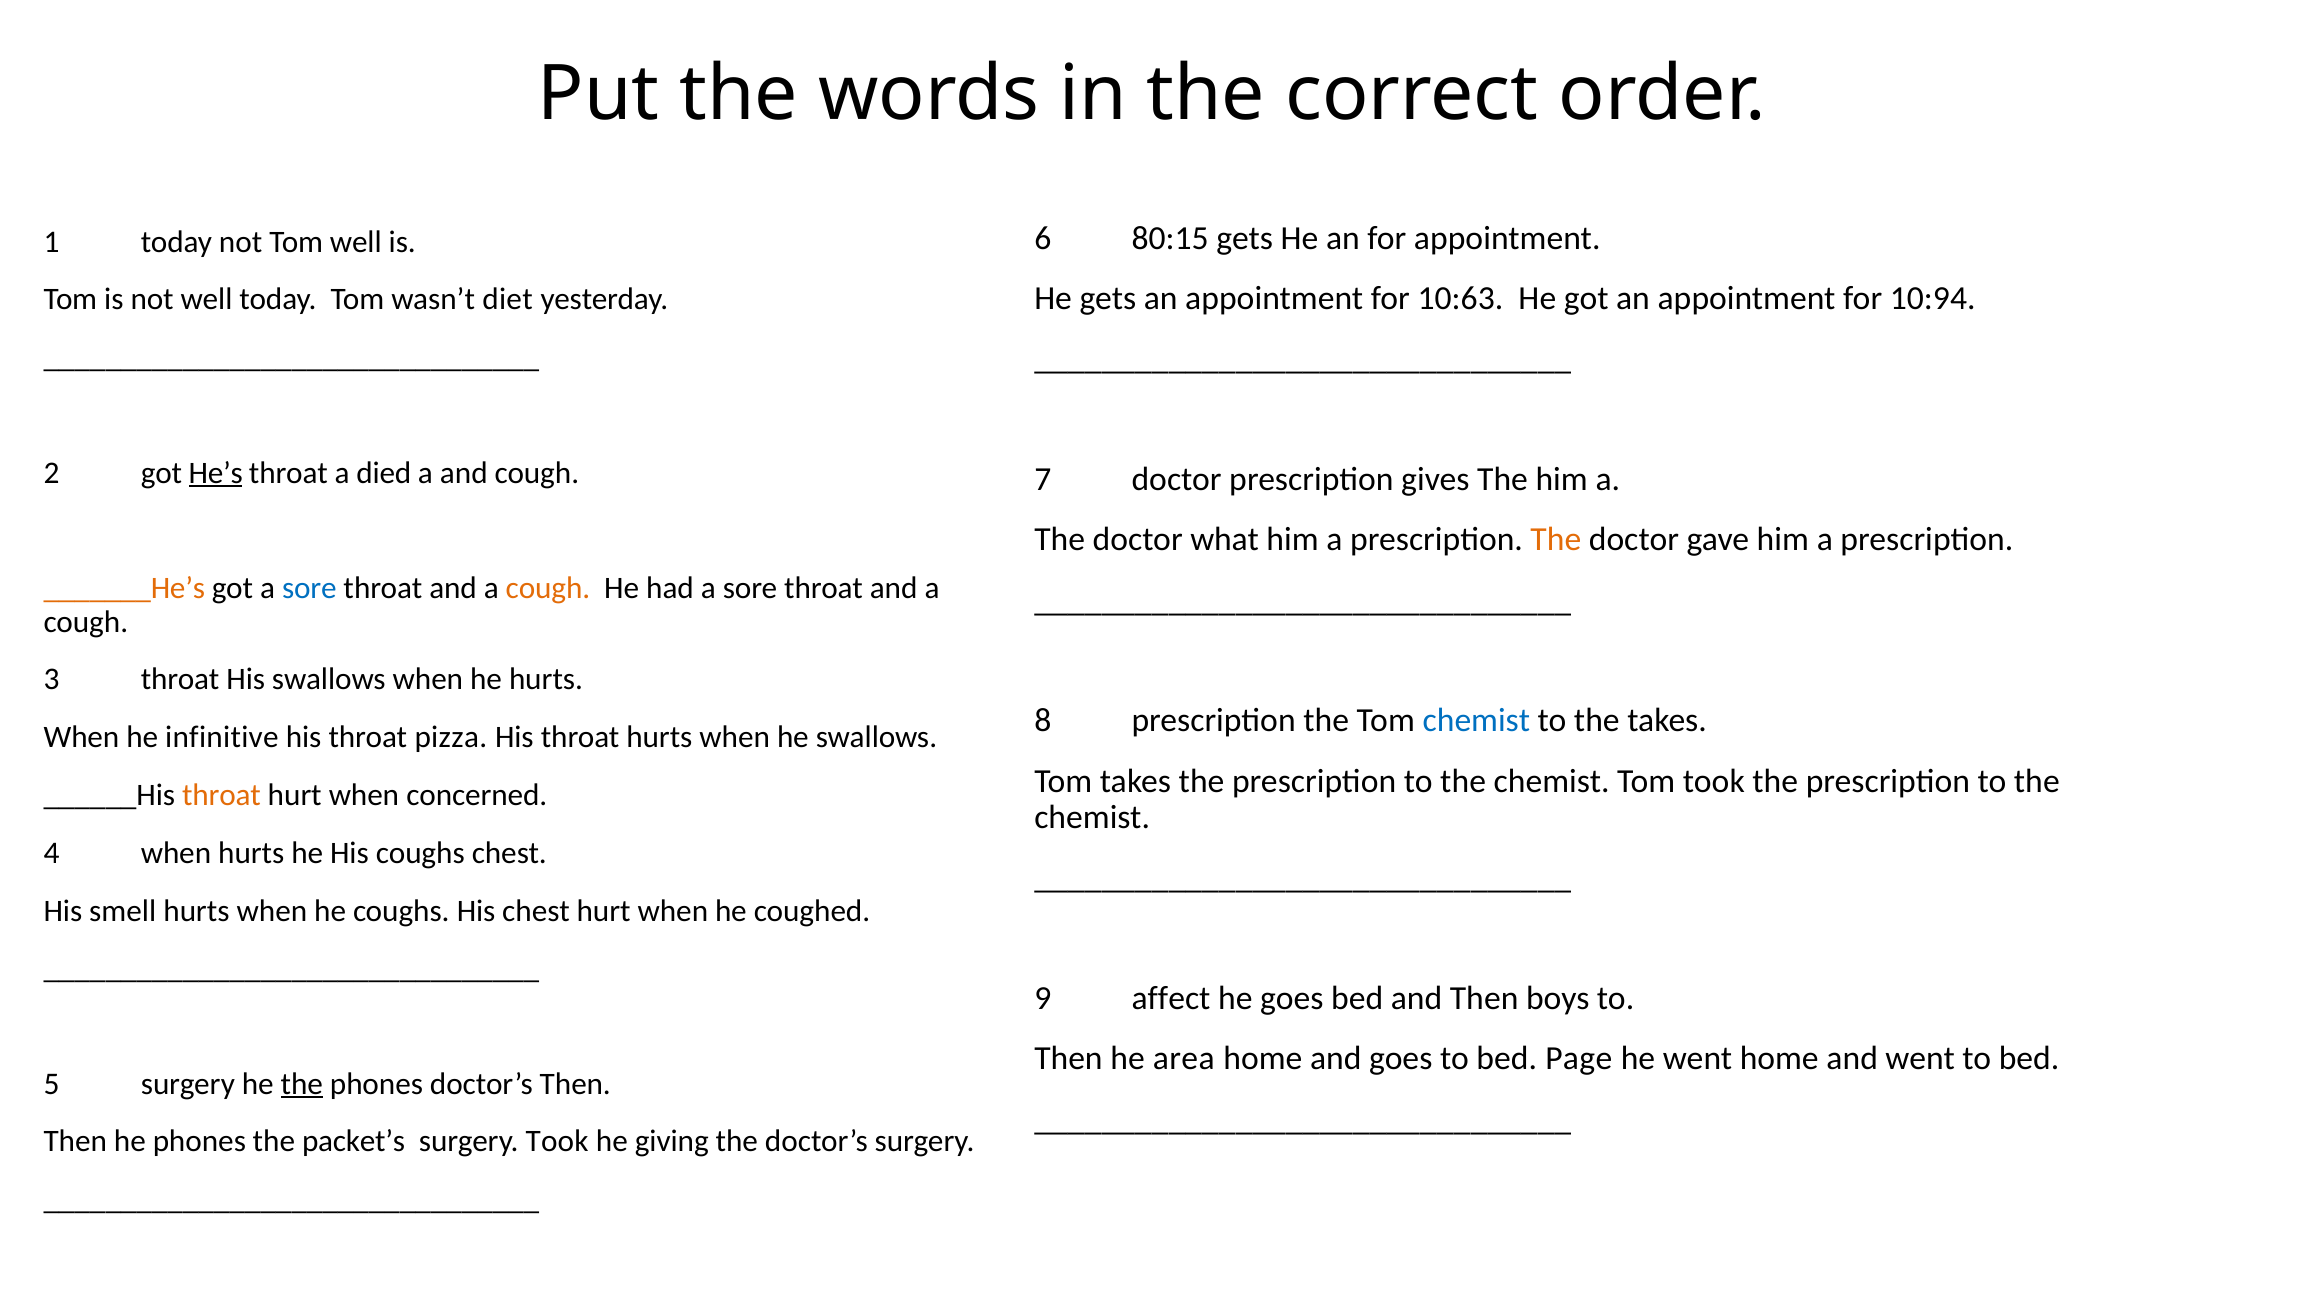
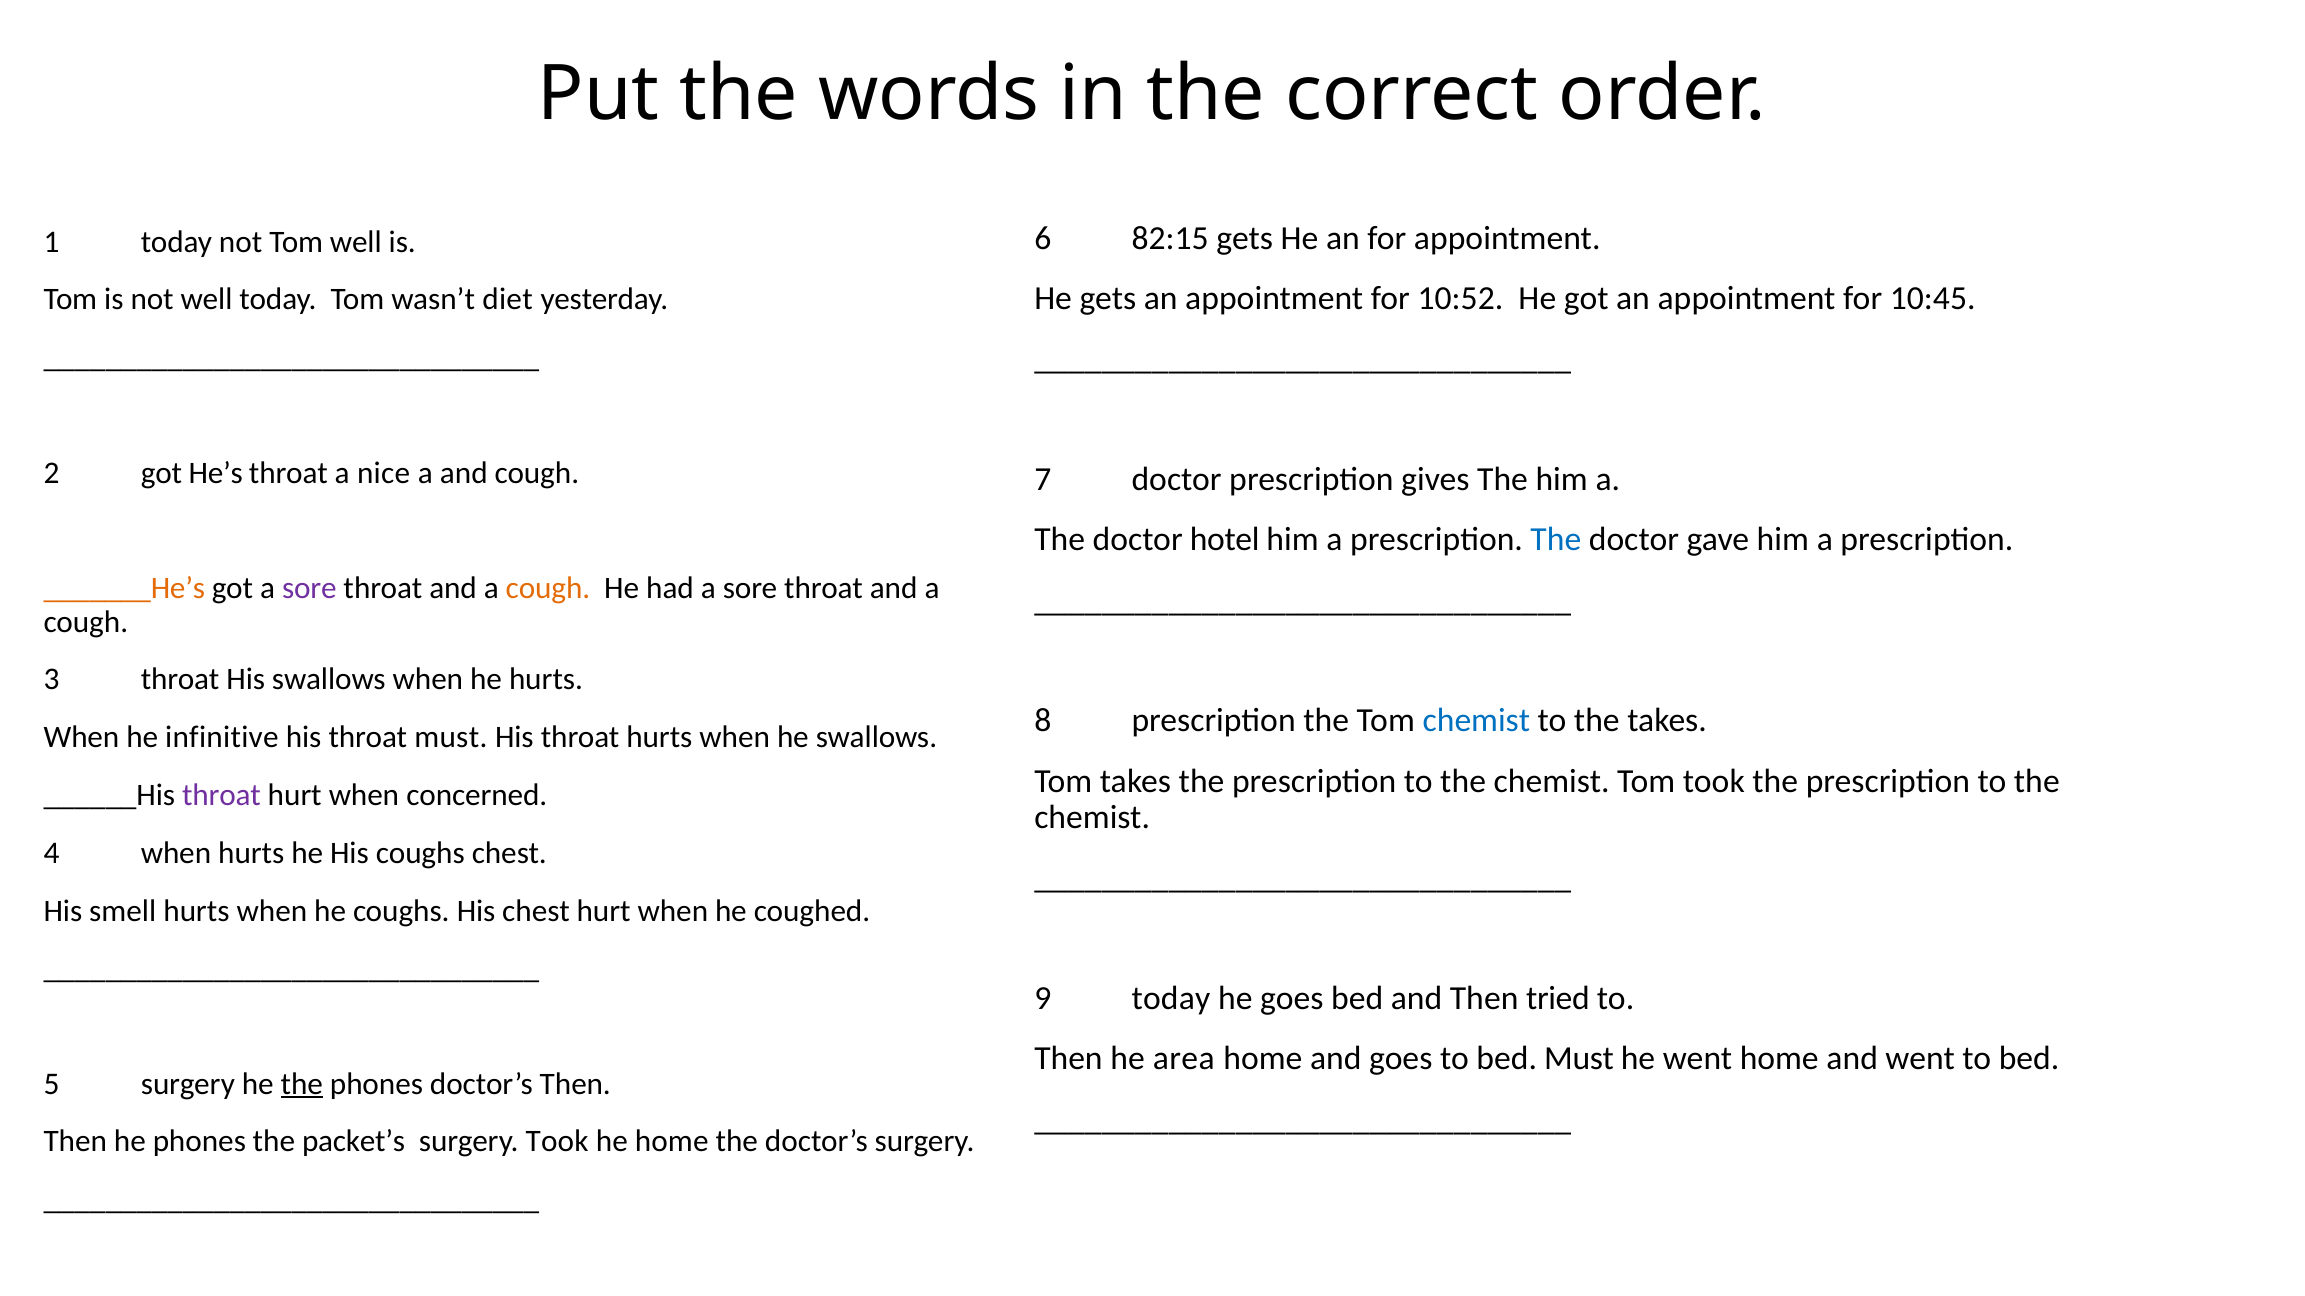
80:15: 80:15 -> 82:15 (1170, 238)
10:63: 10:63 -> 10:52 (1460, 299)
10:94: 10:94 -> 10:45 (1933, 299)
He’s underline: present -> none (216, 473)
died: died -> nice (384, 473)
what: what -> hotel (1225, 540)
The colour: orange -> blue (1556, 540)
sore colour: blue -> purple (309, 588)
throat pizza: pizza -> must (451, 738)
throat colour: orange -> purple (221, 796)
affect: affect -> today (1171, 999)
boys: boys -> tried (1558, 999)
bed Page: Page -> Must (1579, 1059)
he giving: giving -> home (672, 1142)
